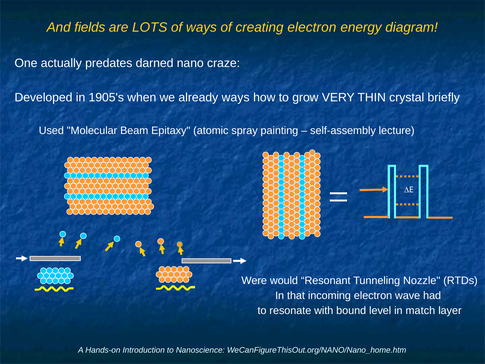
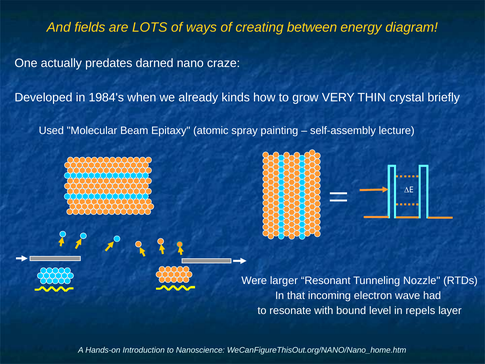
creating electron: electron -> between (312, 27)
1905's: 1905's -> 1984's (106, 98)
already ways: ways -> kinds (236, 98)
would: would -> larger (284, 280)
match: match -> repels (420, 310)
